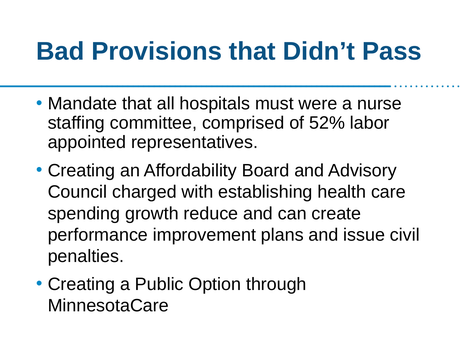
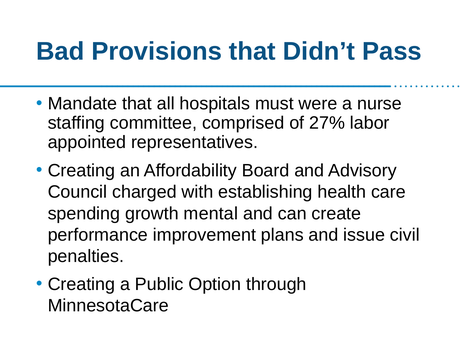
52%: 52% -> 27% (327, 123)
reduce: reduce -> mental (211, 213)
